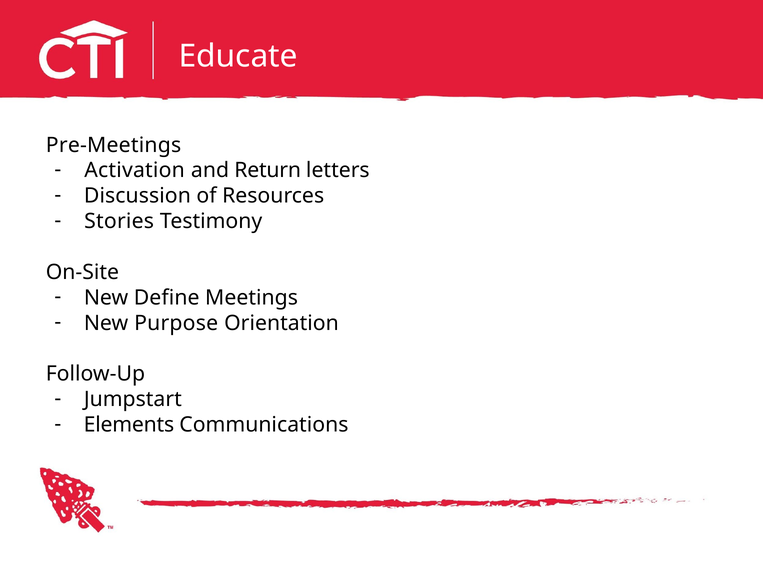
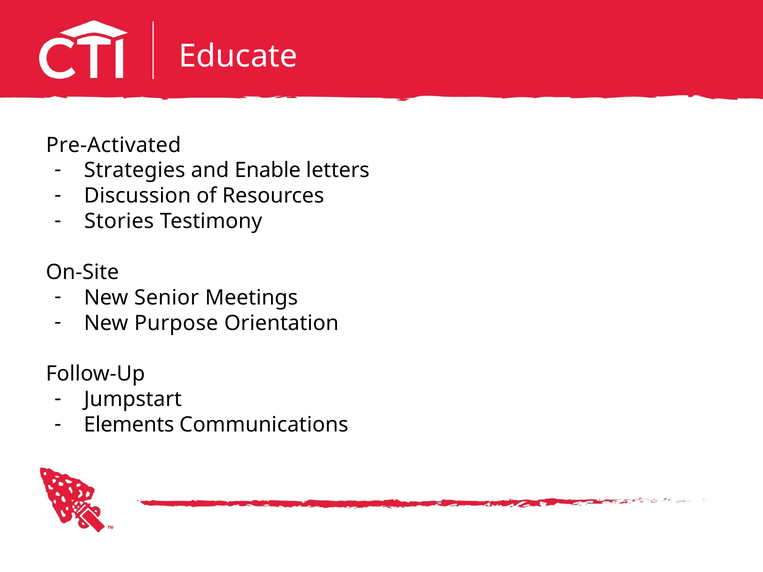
Pre-Meetings: Pre-Meetings -> Pre-Activated (114, 145)
Activation: Activation -> Strategies (135, 171)
Return: Return -> Enable (268, 171)
Define: Define -> Senior (167, 298)
